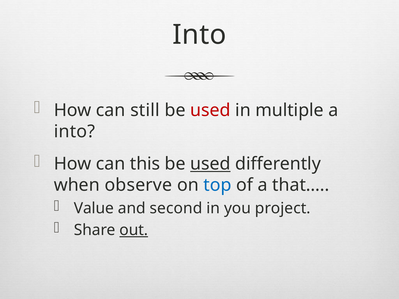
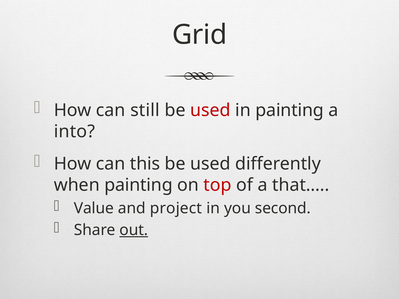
Into: Into -> Grid (200, 35)
in multiple: multiple -> painting (290, 110)
used underline: present -> none (210, 164)
when observe: observe -> painting (139, 185)
top colour: blue -> red (218, 185)
second: second -> project (176, 208)
project: project -> second (283, 208)
